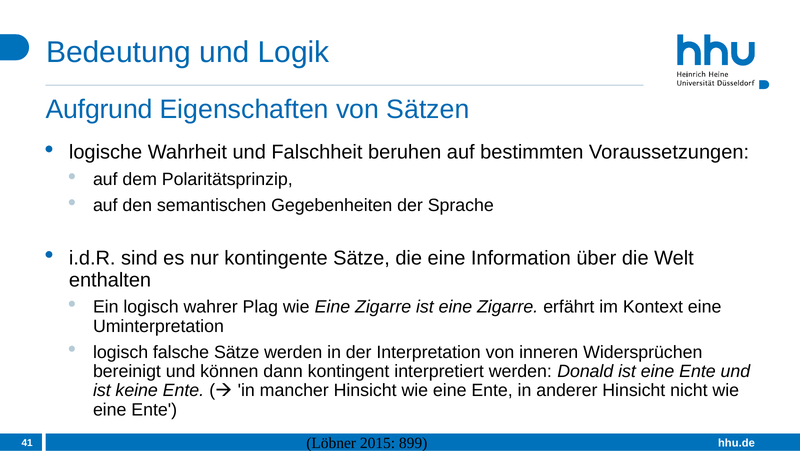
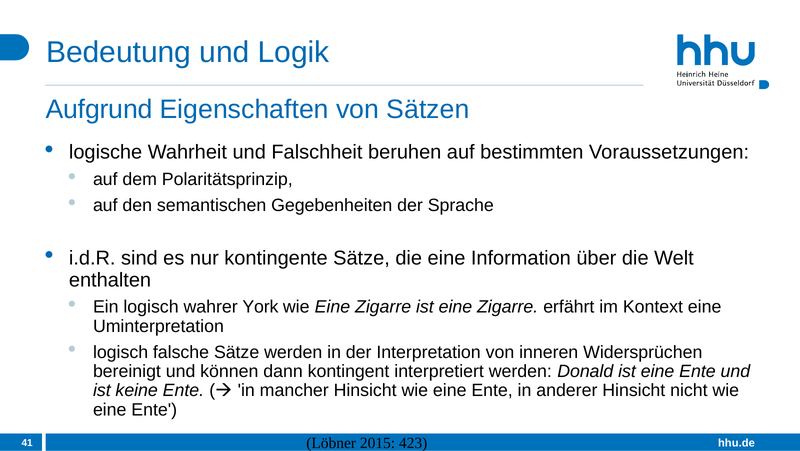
Plag: Plag -> York (260, 307)
899: 899 -> 423 (413, 443)
